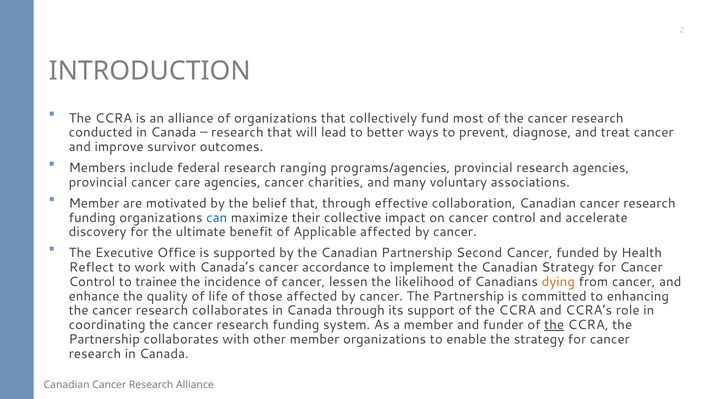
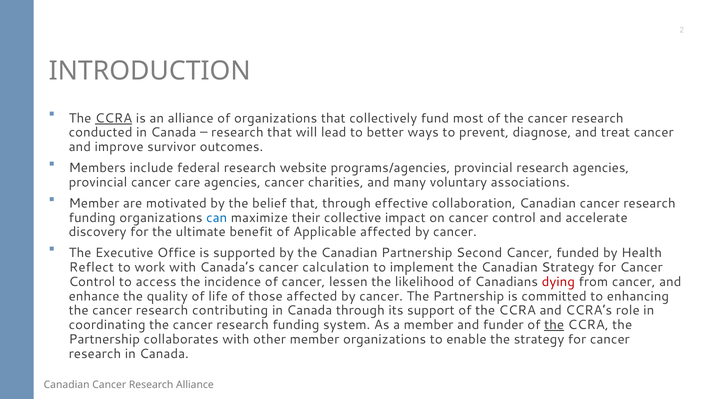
CCRA underline: none -> present (114, 118)
ranging: ranging -> website (303, 168)
accordance: accordance -> calculation (336, 268)
trainee: trainee -> access (156, 282)
dying colour: orange -> red (558, 282)
research collaborates: collaborates -> contributing (230, 311)
